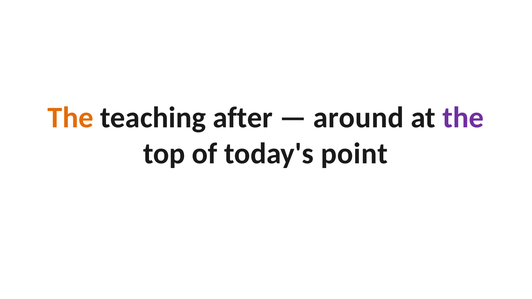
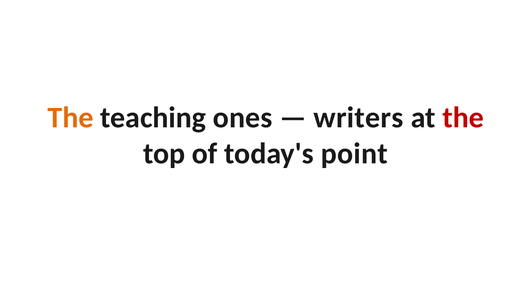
after: after -> ones (243, 118)
around: around -> writers (358, 118)
the colour: purple -> red (463, 118)
